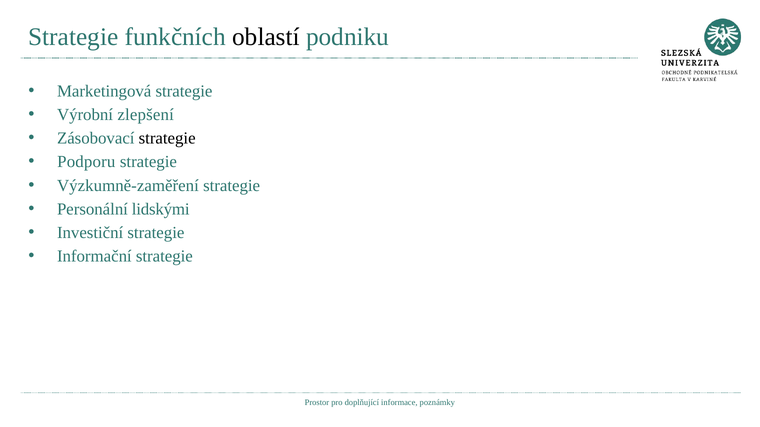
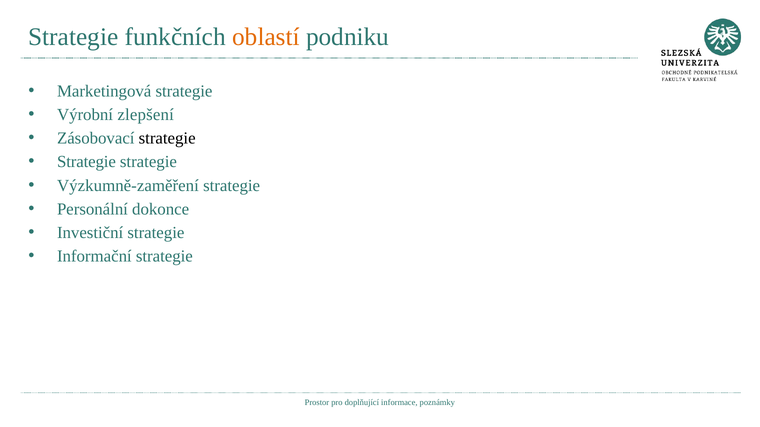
oblastí colour: black -> orange (266, 37)
Podporu: Podporu -> Strategie (86, 162)
lidskými: lidskými -> dokonce (161, 209)
